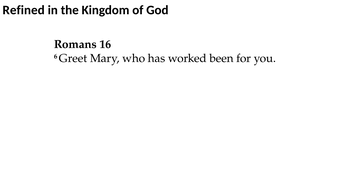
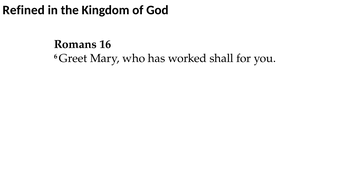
been: been -> shall (222, 58)
